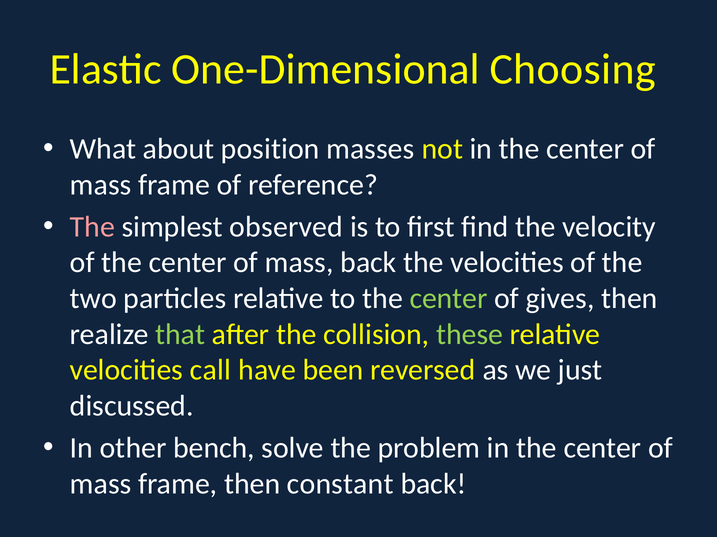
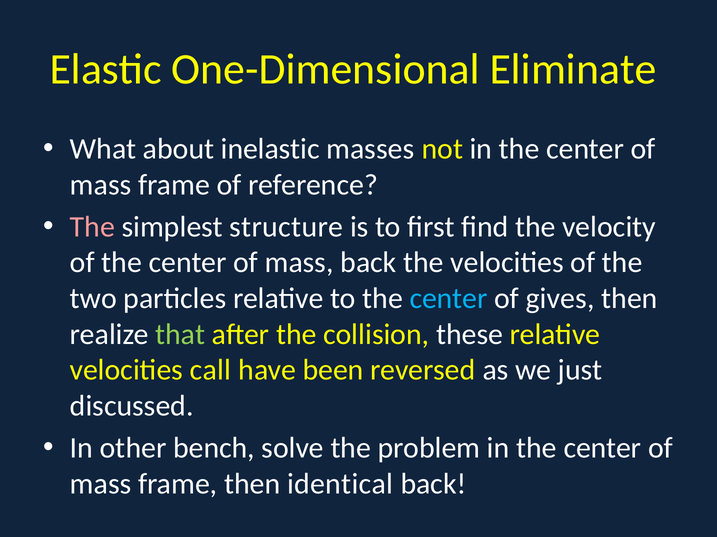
Choosing: Choosing -> Eliminate (573, 69)
position: position -> inelastic (270, 149)
observed: observed -> structure (286, 227)
center colour: light green -> light blue (449, 299)
these colour: light green -> white (470, 335)
constant: constant -> identical (340, 484)
